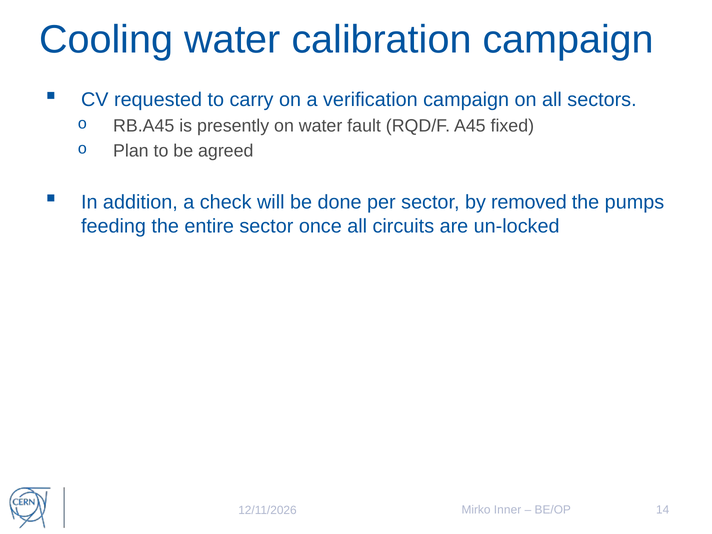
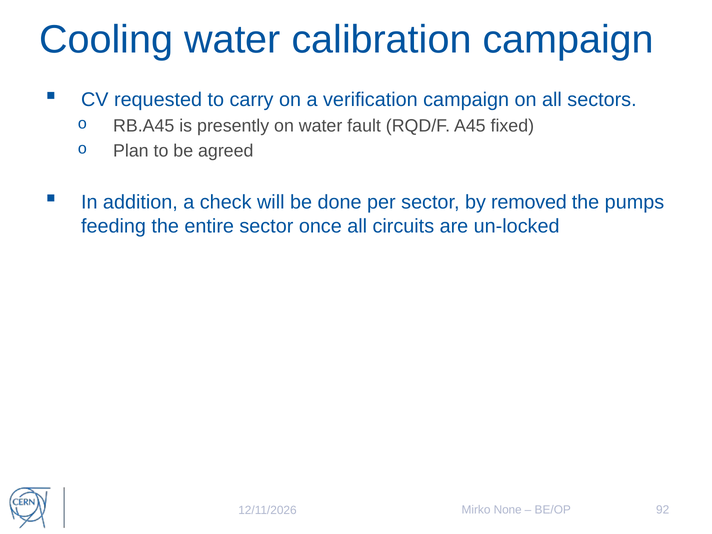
Inner: Inner -> None (508, 510)
14: 14 -> 92 (663, 510)
